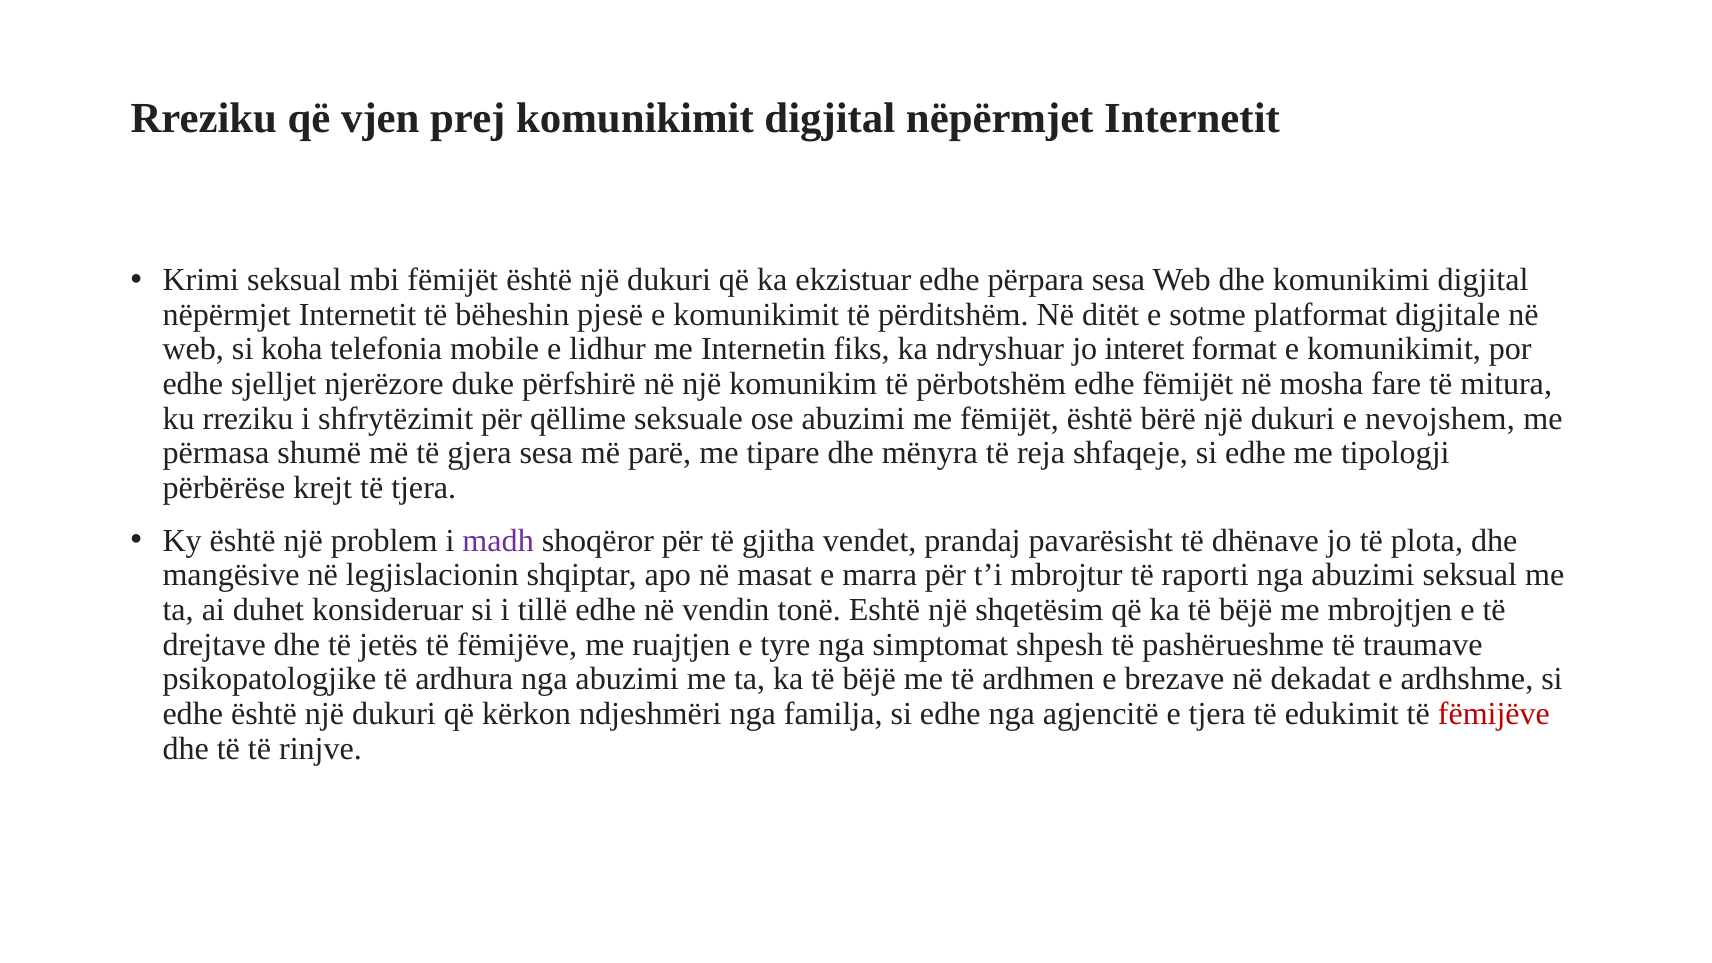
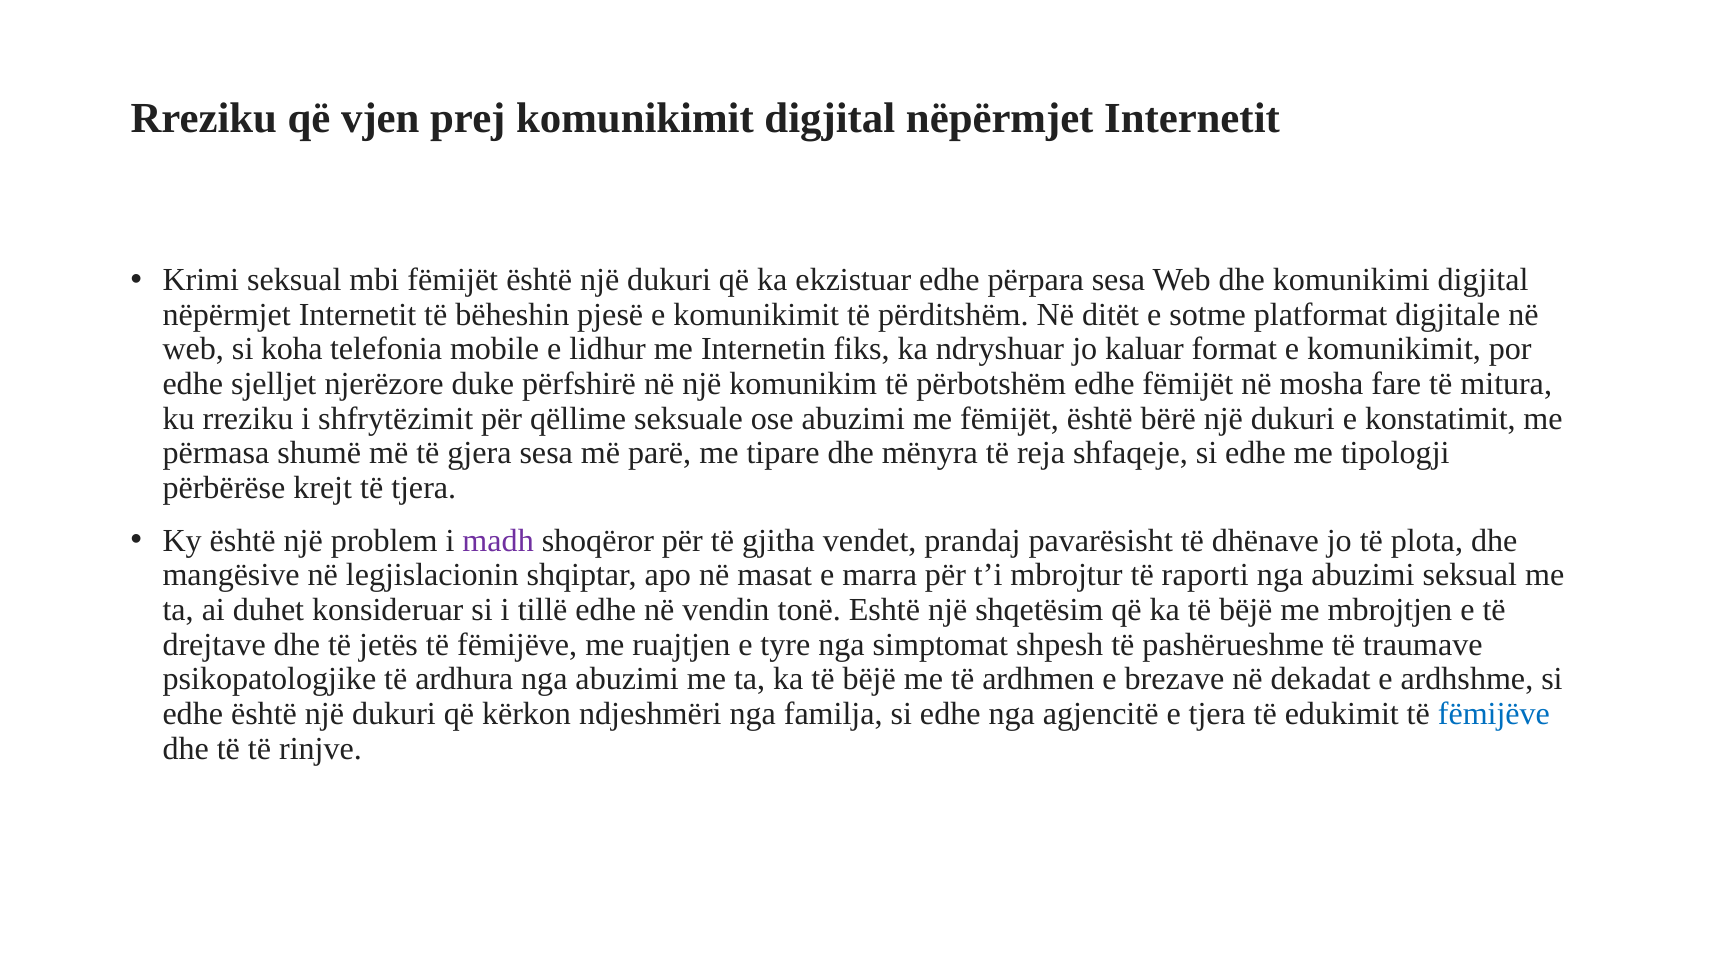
interet: interet -> kaluar (1145, 349)
nevojshem: nevojshem -> konstatimit (1440, 419)
fëmijëve colour: red -> blue (1494, 714)
